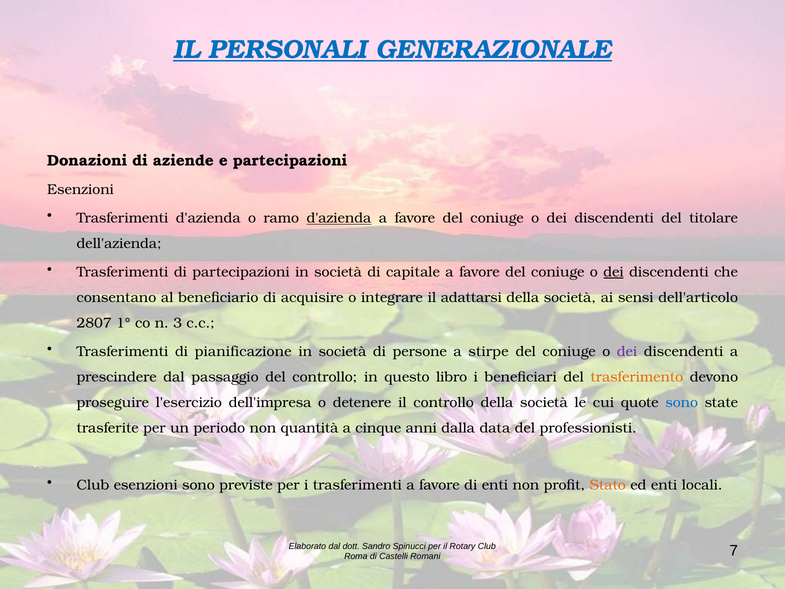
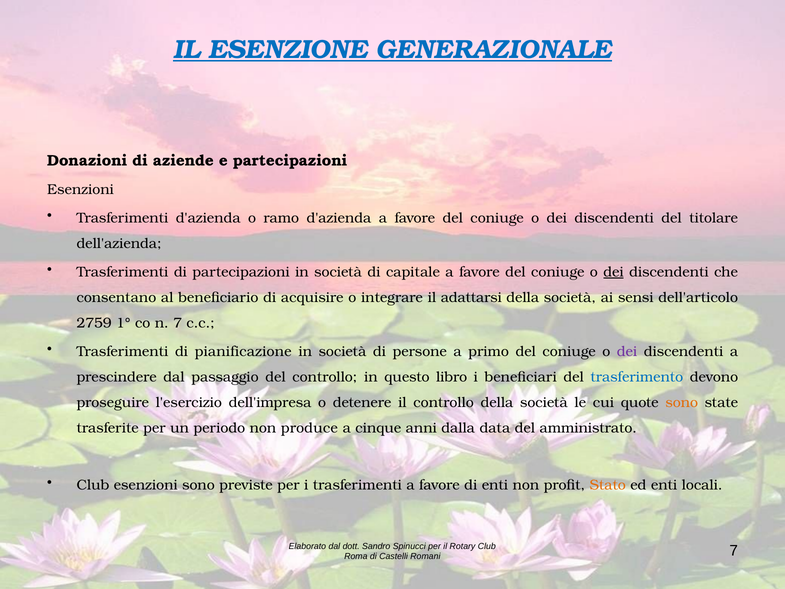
PERSONALI: PERSONALI -> ESENZIONE (288, 50)
d'azienda underline: present -> none (339, 218)
2807: 2807 -> 2759 (94, 323)
n 3: 3 -> 7 (178, 323)
stirpe: stirpe -> primo (489, 351)
trasferimento colour: orange -> blue (637, 377)
sono colour: blue -> orange (682, 402)
quantità: quantità -> produce (309, 428)
professionisti: professionisti -> amministrato (588, 428)
